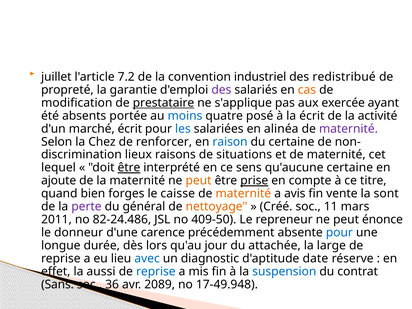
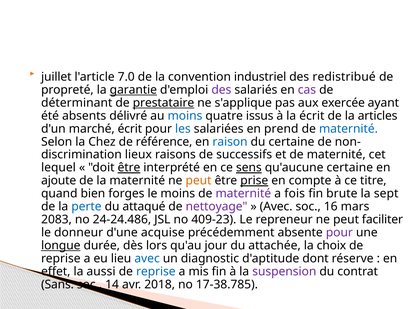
7.2: 7.2 -> 7.0 (126, 77)
garantie underline: none -> present (133, 90)
cas colour: orange -> purple (307, 90)
modification: modification -> déterminant (77, 103)
portée: portée -> délivré (128, 116)
posé: posé -> issus (260, 116)
activité: activité -> articles (378, 116)
alinéa: alinéa -> prend (281, 129)
maternité colour: purple -> blue (348, 129)
renforcer: renforcer -> référence (164, 142)
situations: situations -> successifs (244, 155)
sens underline: none -> present (249, 168)
le caisse: caisse -> moins (178, 194)
maternité colour: orange -> purple (243, 194)
avis: avis -> fois (295, 194)
vente: vente -> brute (342, 194)
sont: sont -> sept (386, 194)
perte colour: purple -> blue (86, 207)
général: général -> attaqué (144, 207)
nettoyage colour: orange -> purple (217, 207)
Créé: Créé -> Avec (276, 207)
11: 11 -> 16 (331, 207)
2011: 2011 -> 2083 (56, 220)
82‐24.486: 82‐24.486 -> 24‐24.486 (122, 220)
409‐50: 409‐50 -> 409‐23 (214, 220)
énonce: énonce -> faciliter (382, 220)
carence: carence -> acquise (163, 233)
pour colour: blue -> purple (339, 233)
longue underline: none -> present (61, 246)
large: large -> choix (331, 246)
date: date -> dont (316, 258)
suspension colour: blue -> purple (284, 271)
36: 36 -> 14 (112, 284)
2089: 2089 -> 2018 (160, 284)
17‐49.948: 17‐49.948 -> 17‐38.785 (227, 284)
